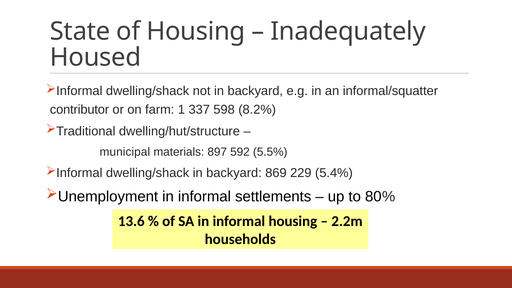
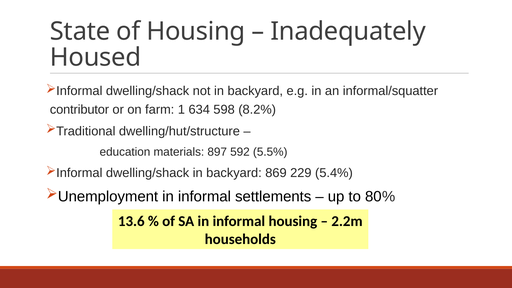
337: 337 -> 634 (199, 110)
municipal: municipal -> education (125, 152)
